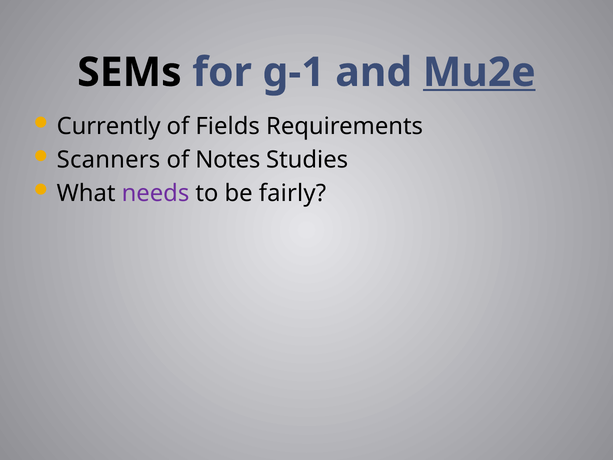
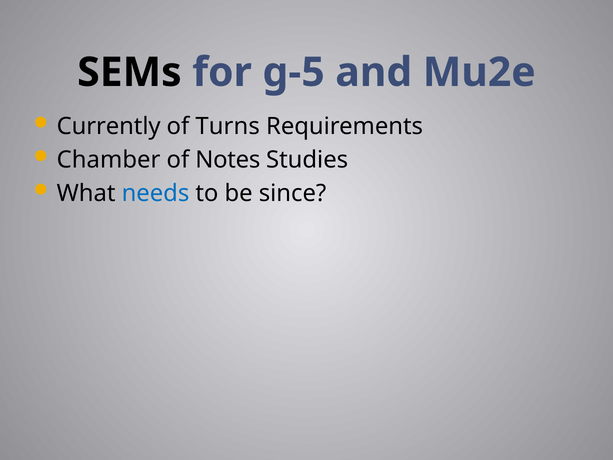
g-1: g-1 -> g-5 (294, 72)
Mu2e underline: present -> none (479, 72)
Fields: Fields -> Turns (228, 126)
Scanners: Scanners -> Chamber (109, 160)
needs colour: purple -> blue (155, 193)
fairly: fairly -> since (293, 193)
